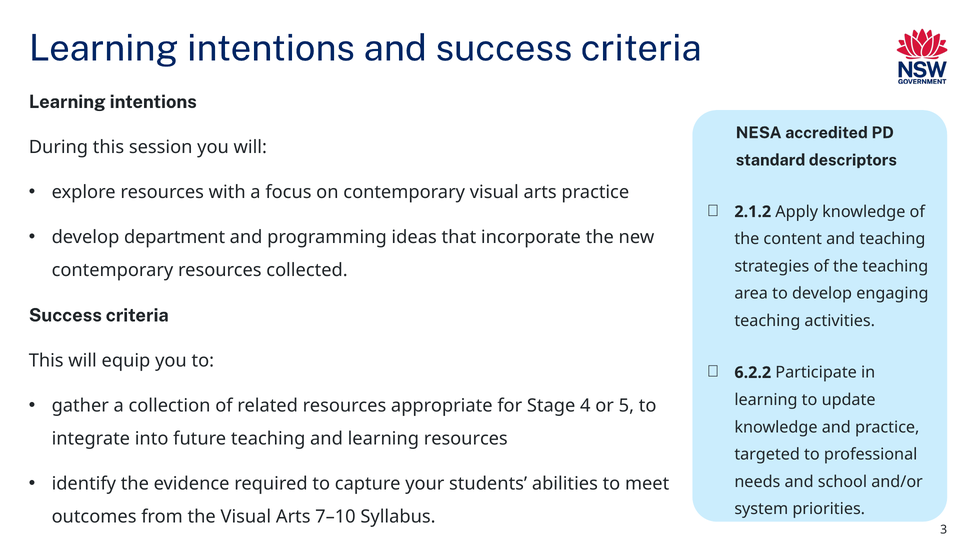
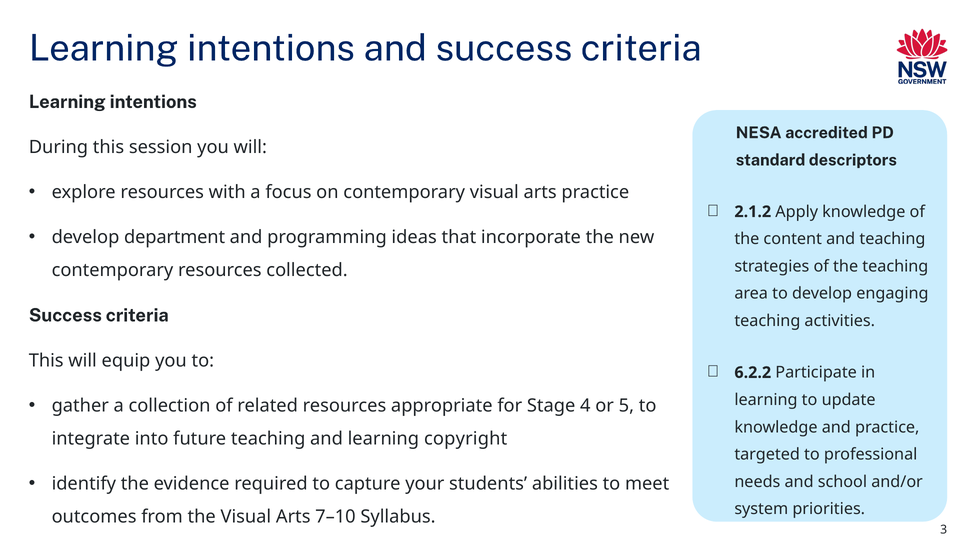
learning resources: resources -> copyright (466, 438)
